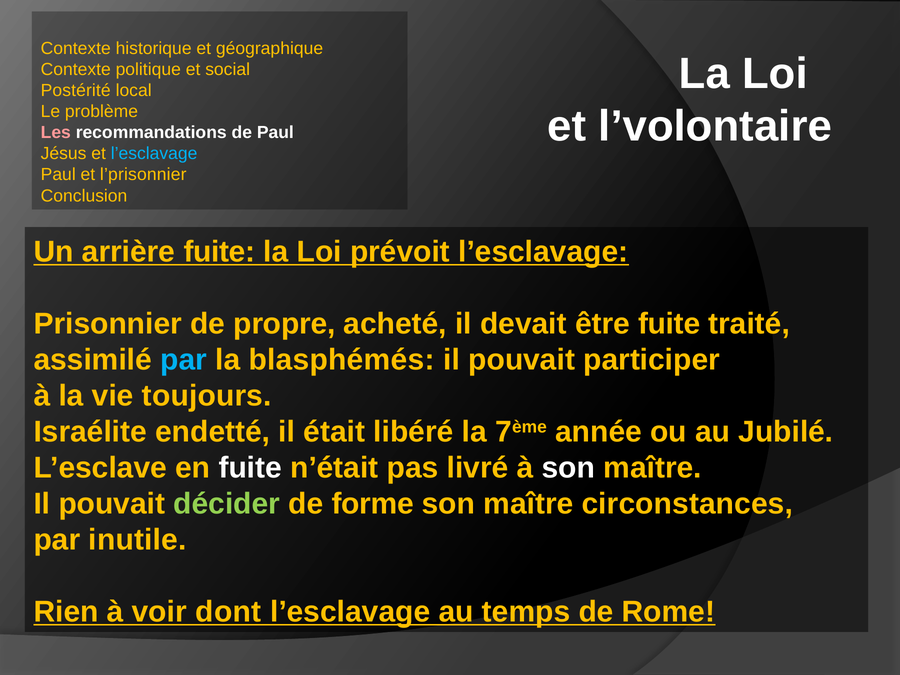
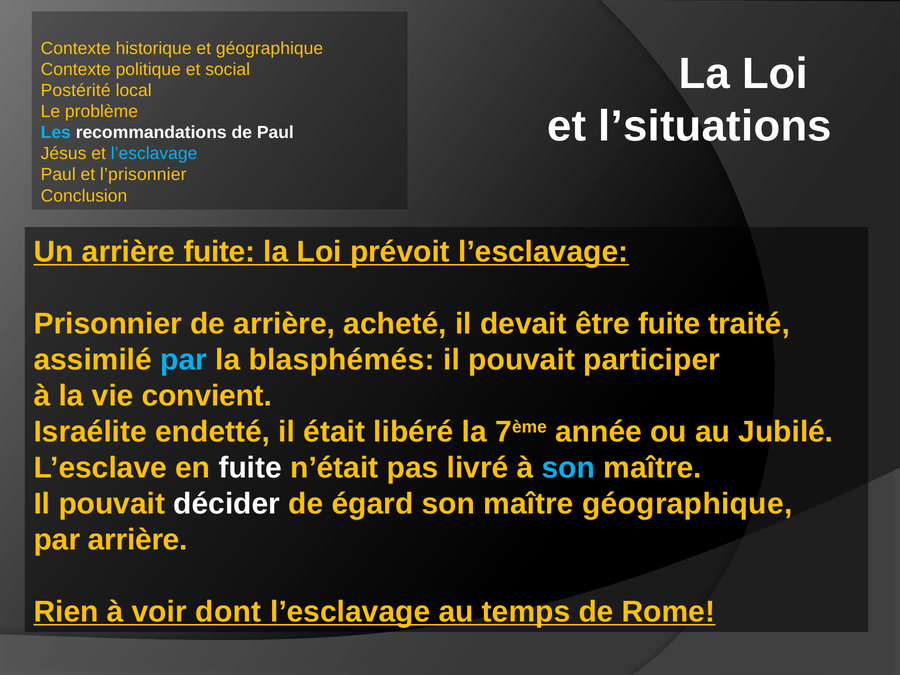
l’volontaire: l’volontaire -> l’situations (715, 126)
Les colour: pink -> light blue (56, 133)
de propre: propre -> arrière (284, 324)
toujours: toujours -> convient (207, 396)
son colour: white -> light blue (568, 468)
décider colour: light green -> white (227, 504)
forme: forme -> égard (373, 504)
maître circonstances: circonstances -> géographique (687, 504)
par inutile: inutile -> arrière (138, 540)
